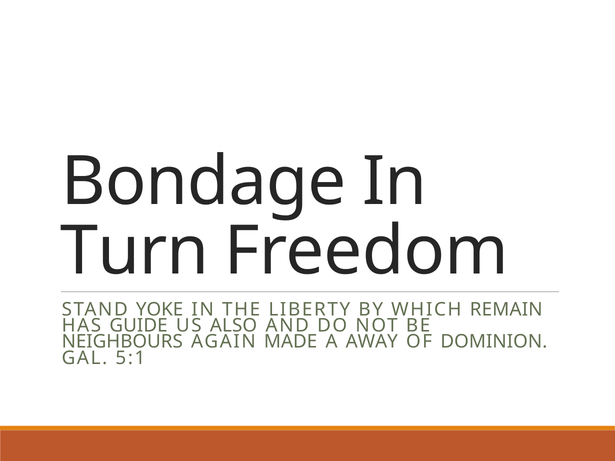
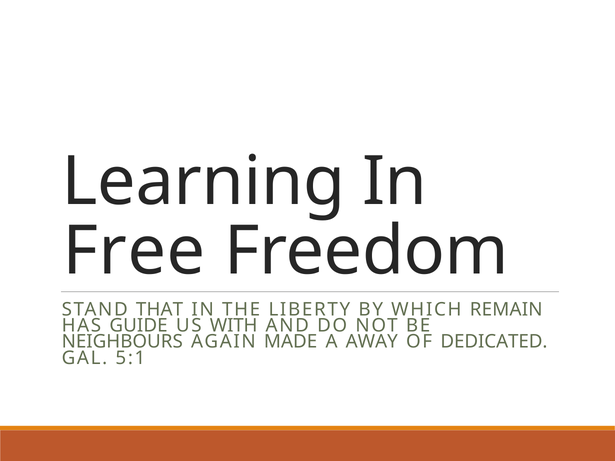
Bondage: Bondage -> Learning (203, 182)
Turn: Turn -> Free (134, 251)
YOKE: YOKE -> THAT (160, 310)
ALSO: ALSO -> WITH (234, 326)
DOMINION: DOMINION -> DEDICATED (494, 342)
